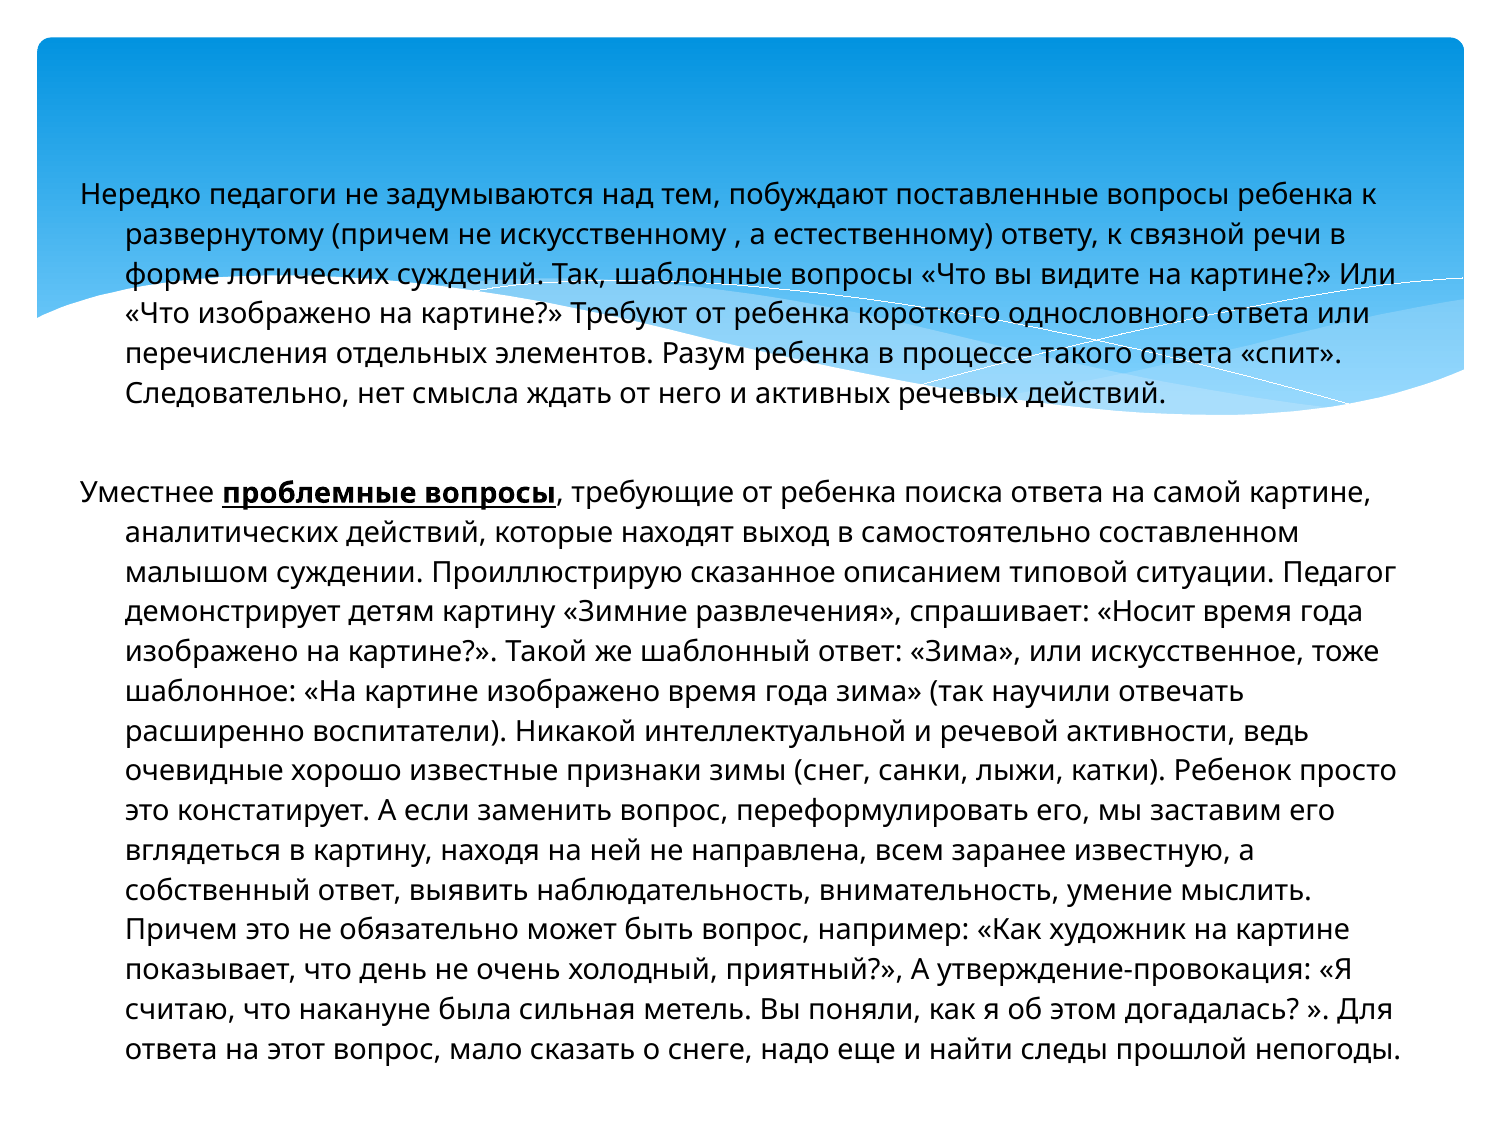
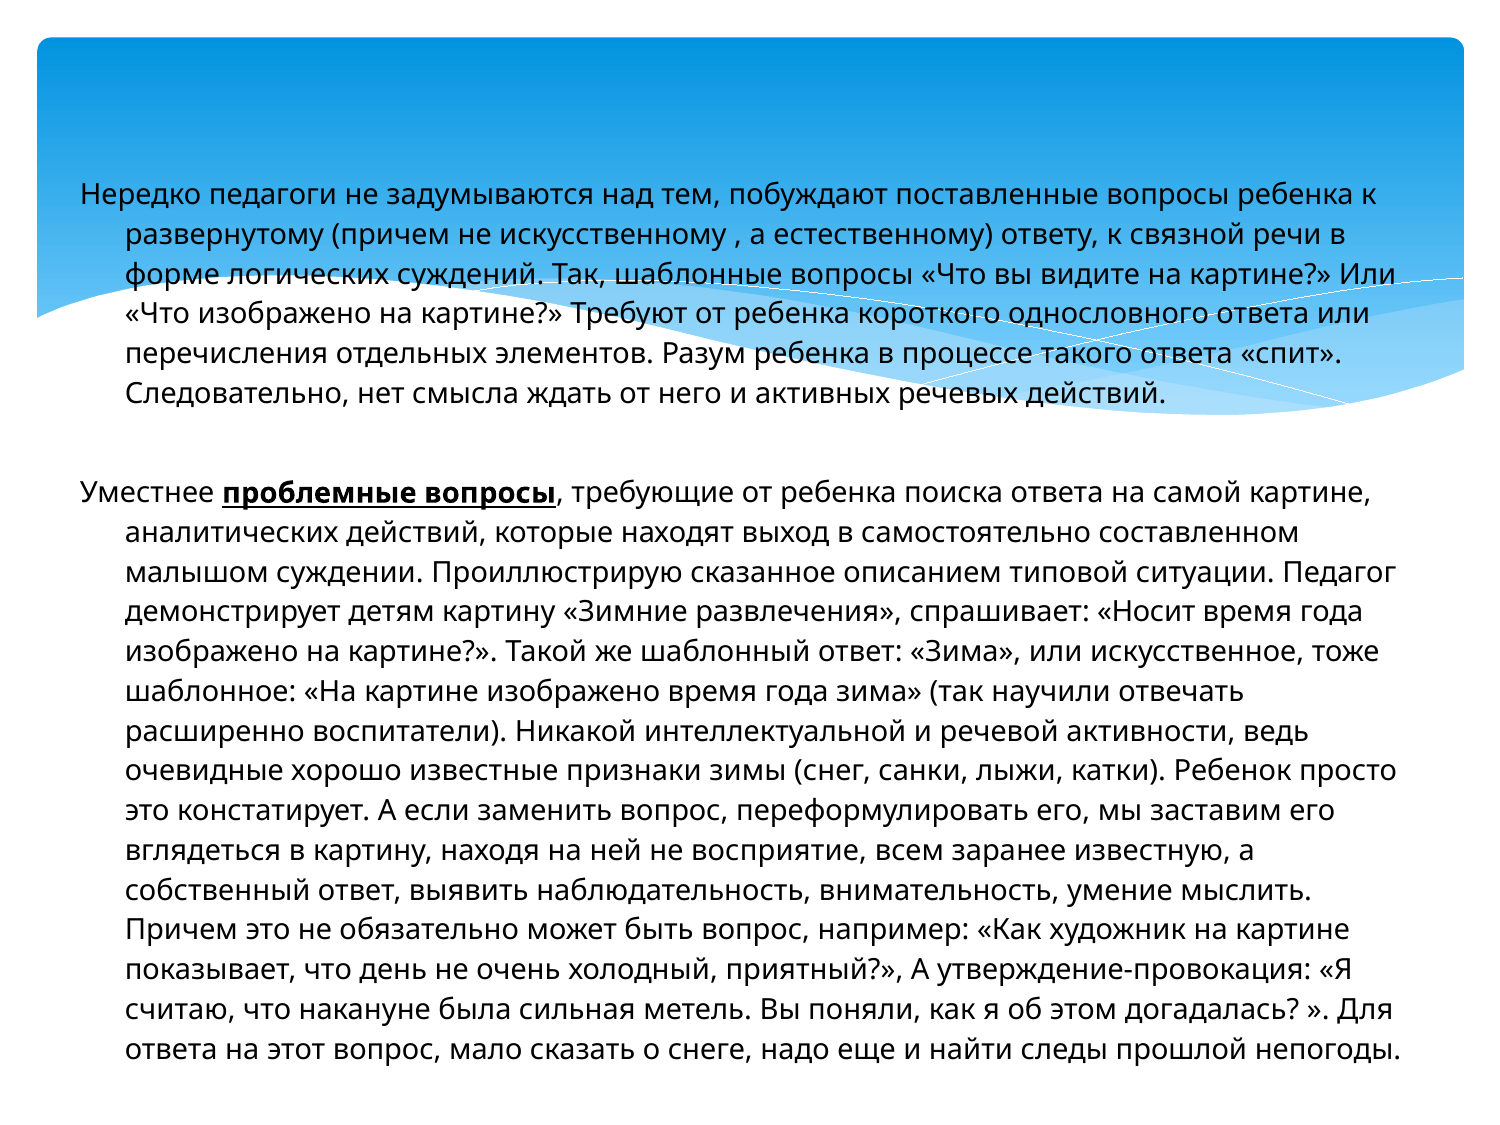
направлена: направлена -> восприятие (779, 851)
